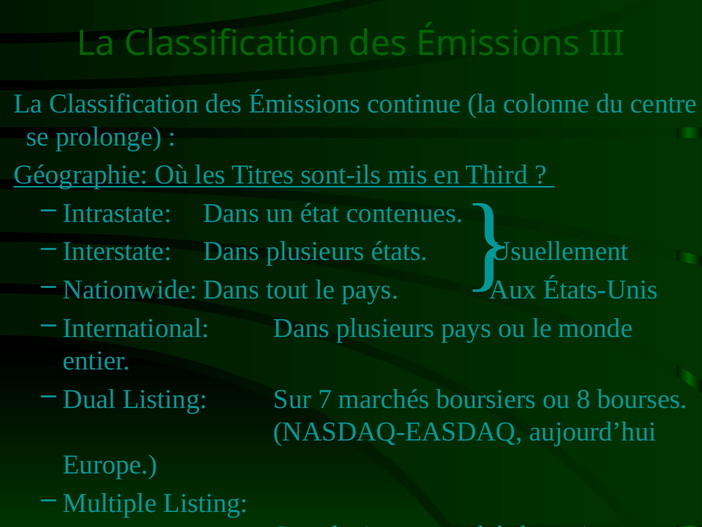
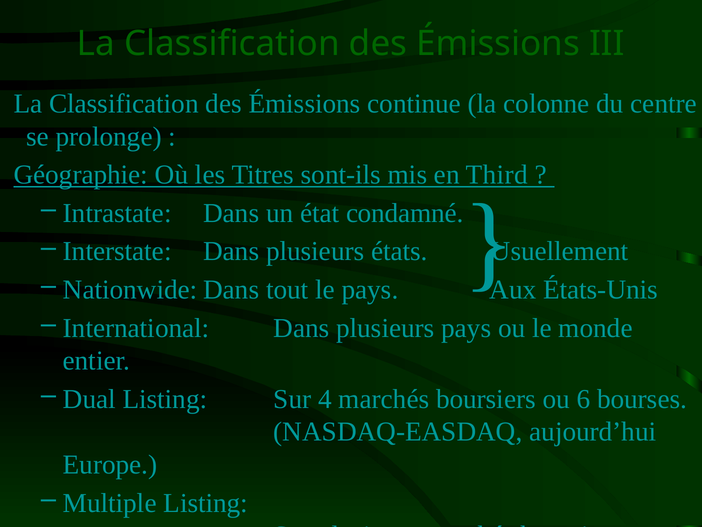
contenues: contenues -> condamné (405, 213)
7: 7 -> 4 (325, 399)
8: 8 -> 6 (583, 399)
